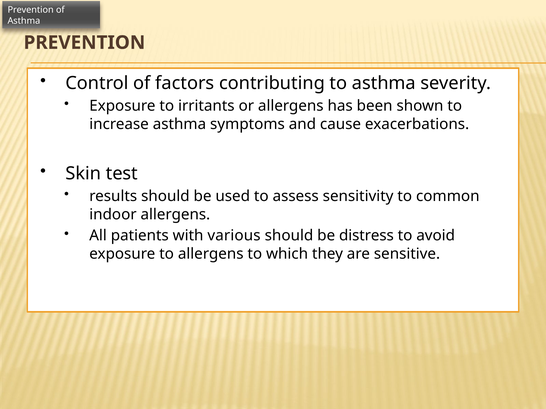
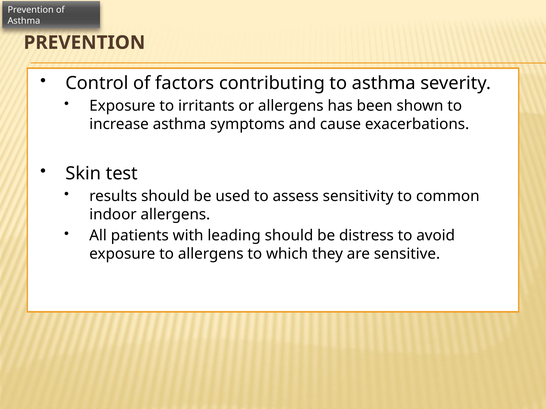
various: various -> leading (234, 236)
